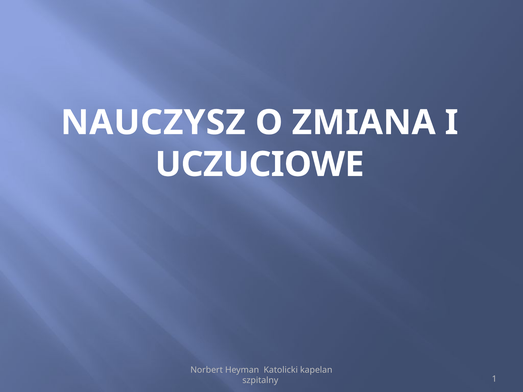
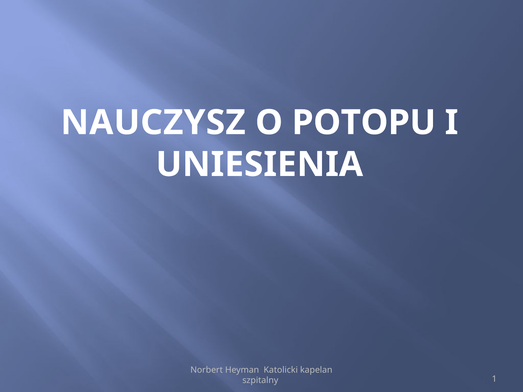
ZMIANA: ZMIANA -> POTOPU (364, 123)
UCZUCIOWE: UCZUCIOWE -> UNIESIENIA (259, 165)
